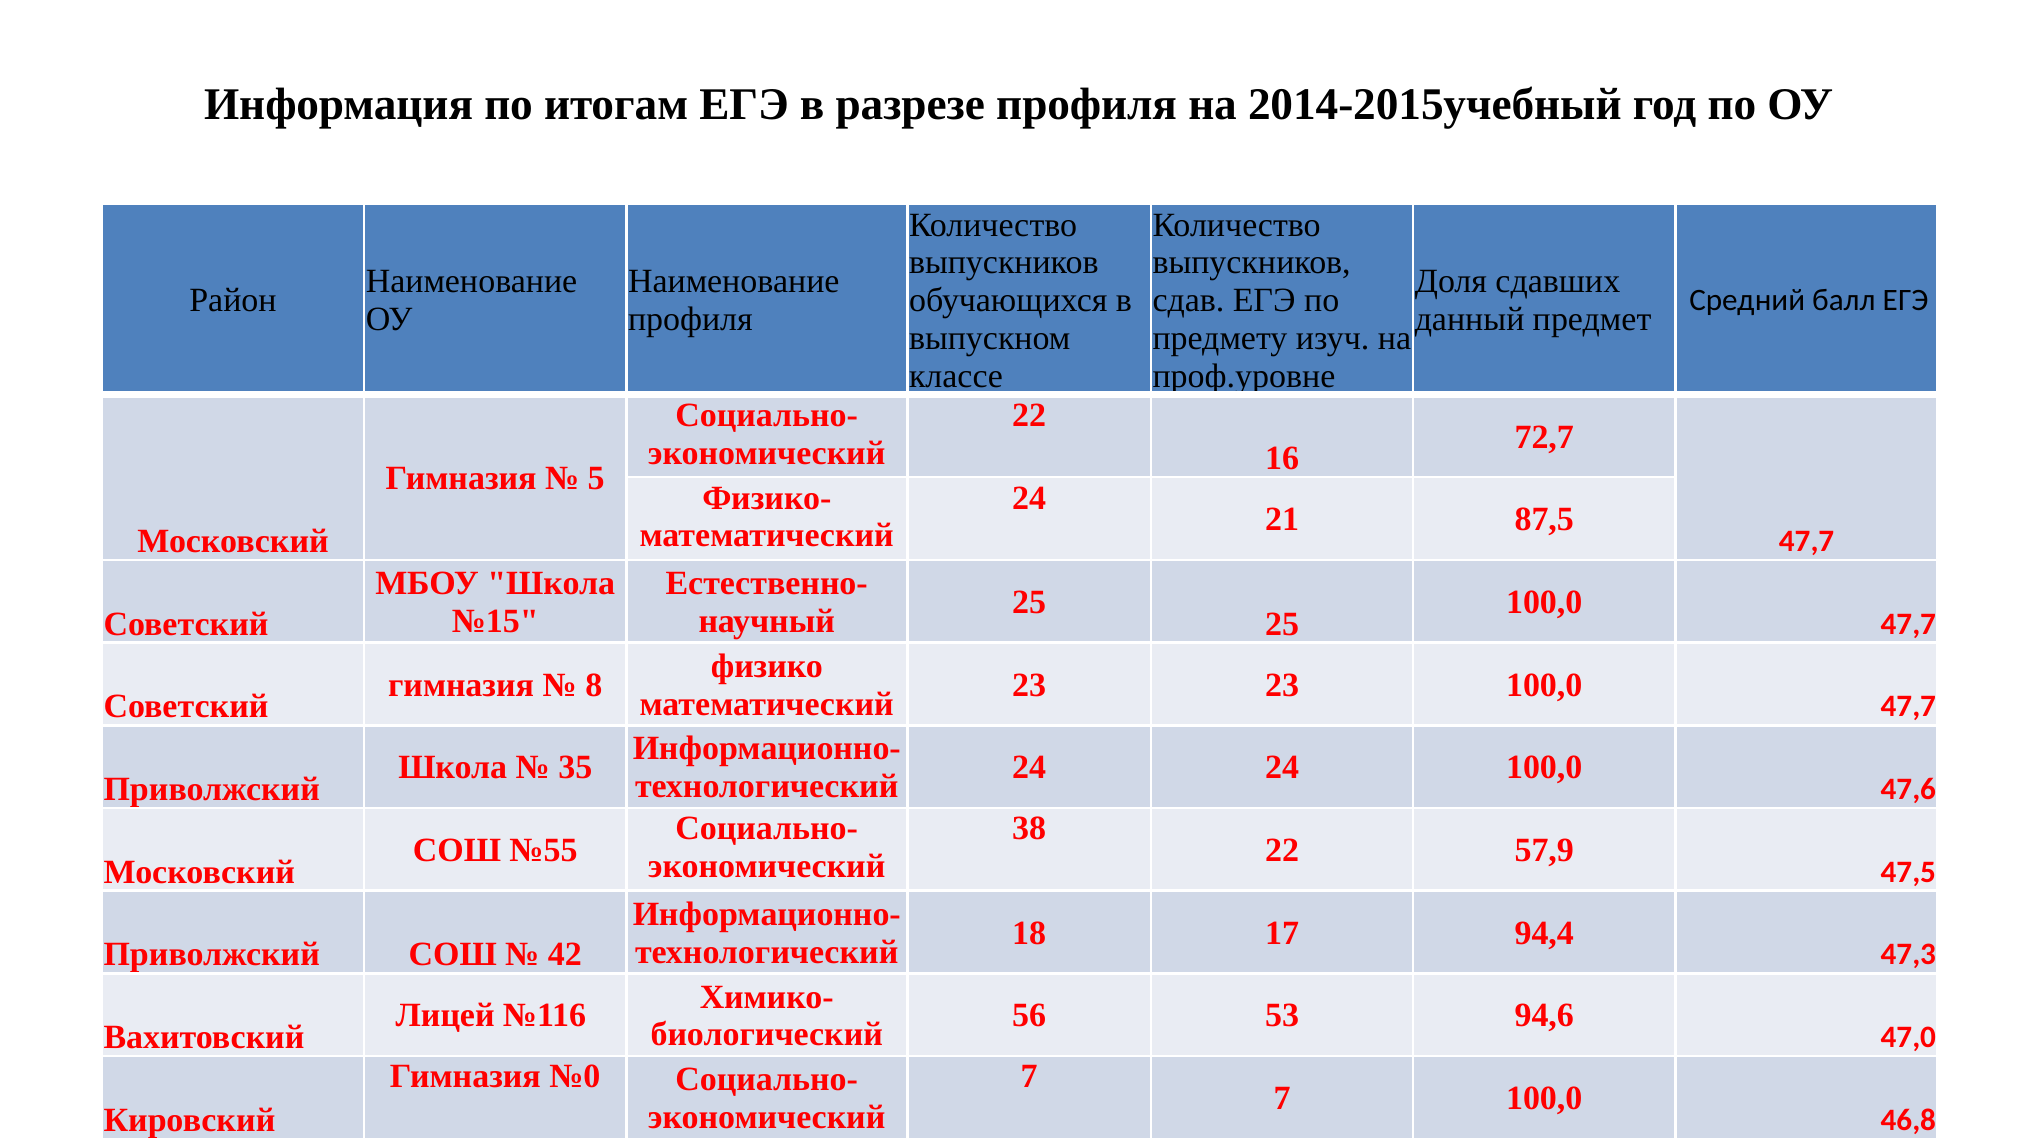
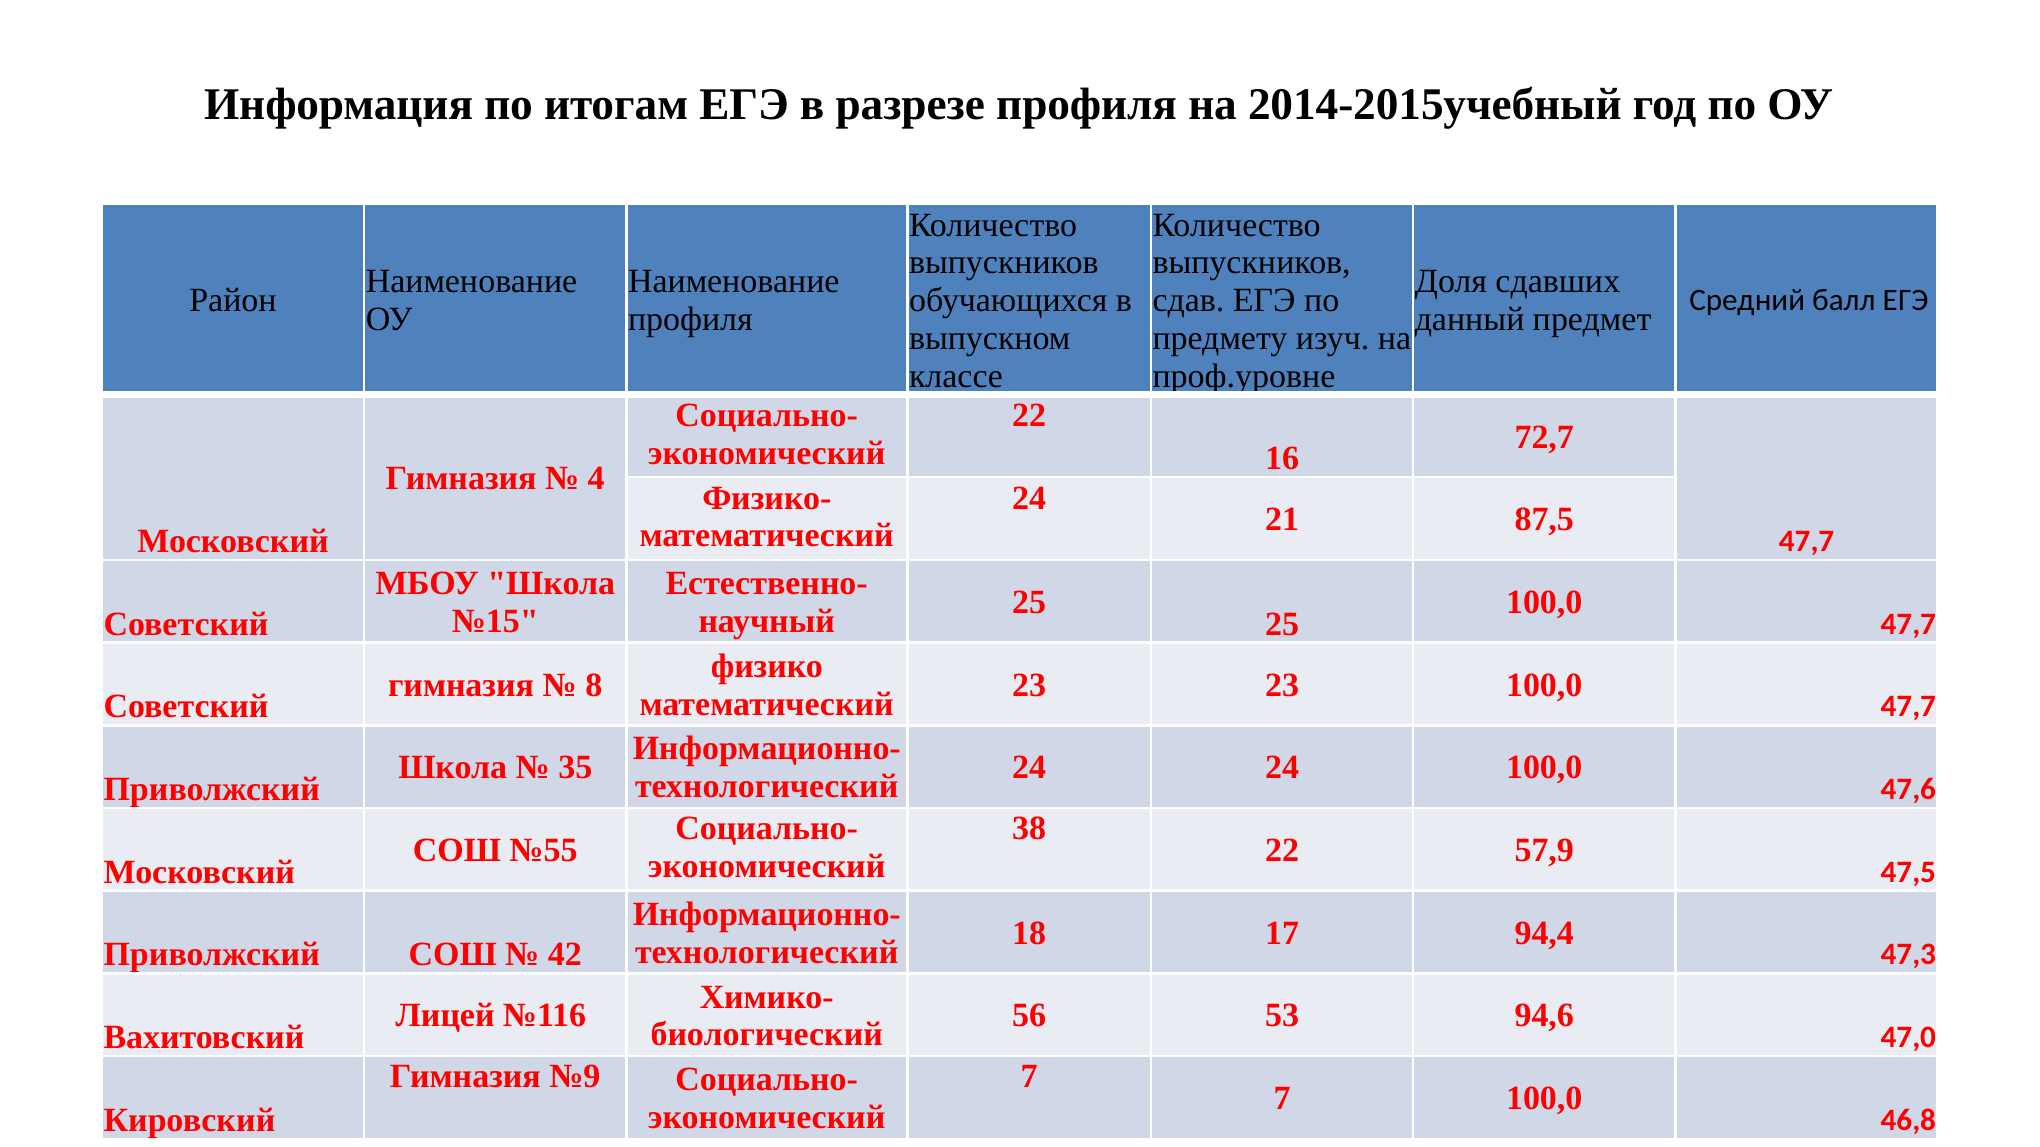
5: 5 -> 4 (596, 478)
№0: №0 -> №9 (575, 1077)
